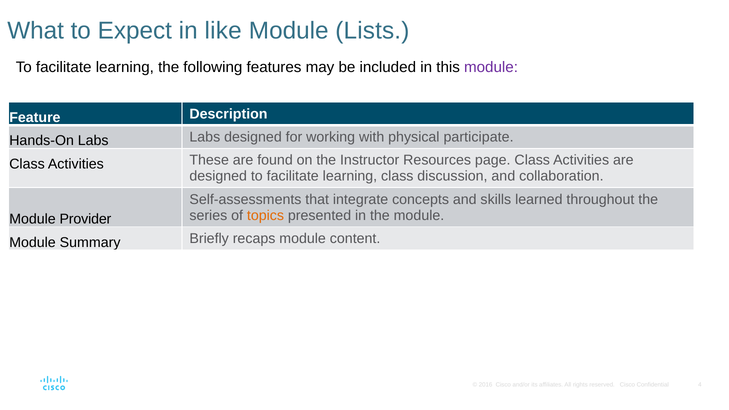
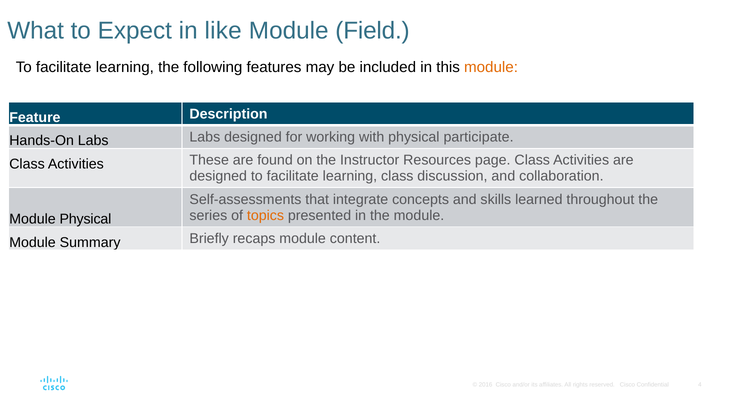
Lists: Lists -> Field (373, 31)
module colour: purple -> orange (491, 67)
Module Provider: Provider -> Physical (85, 219)
